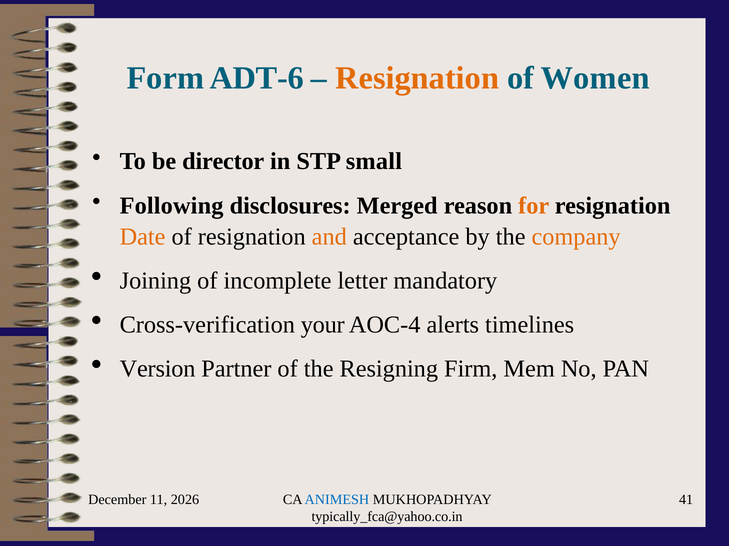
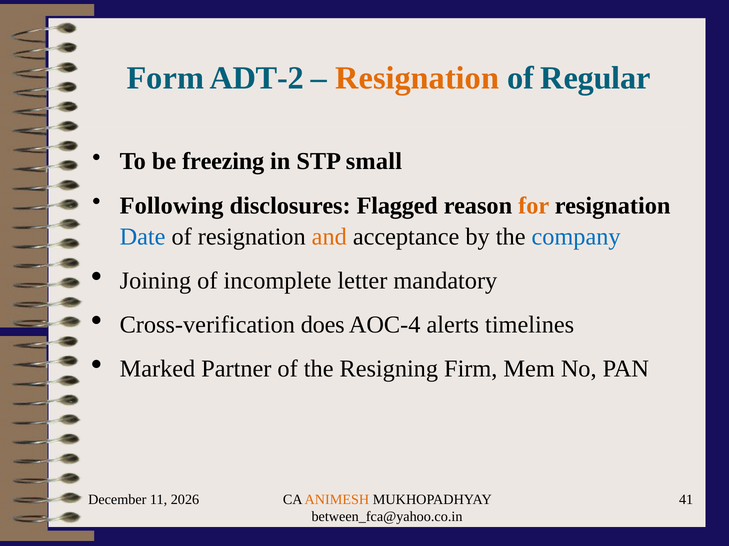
ADT-6: ADT-6 -> ADT-2 (257, 78)
Women: Women -> Regular (595, 78)
director: director -> freezing (223, 162)
Merged: Merged -> Flagged (397, 206)
Date colour: orange -> blue (143, 237)
company colour: orange -> blue (576, 237)
your: your -> does (323, 325)
Version: Version -> Marked (157, 369)
ANIMESH colour: blue -> orange (337, 500)
typically_fca@yahoo.co.in: typically_fca@yahoo.co.in -> between_fca@yahoo.co.in (387, 517)
